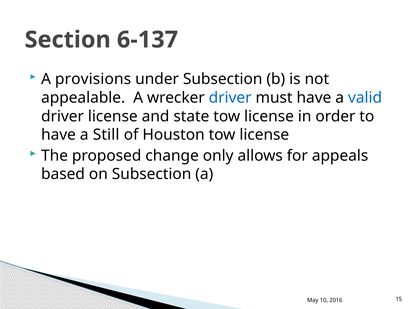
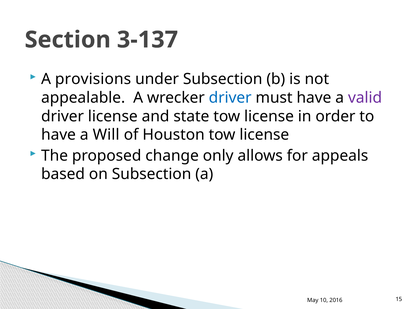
6-137: 6-137 -> 3-137 (147, 40)
valid colour: blue -> purple (365, 98)
Still: Still -> Will (106, 135)
